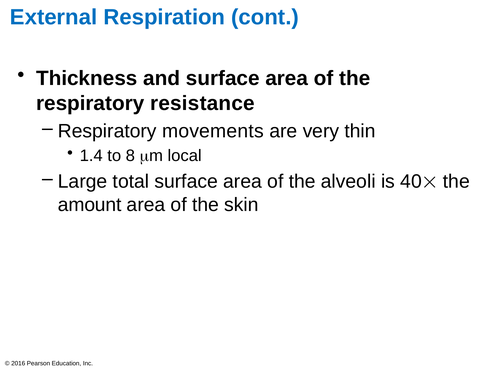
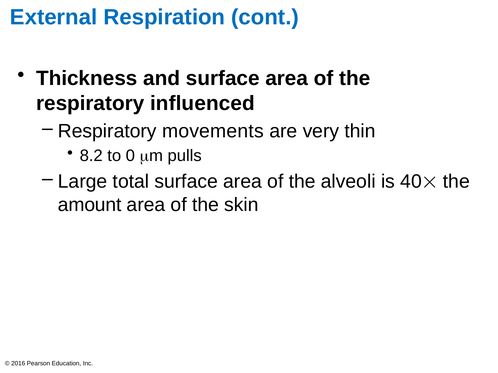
resistance: resistance -> influenced (202, 103)
1.4: 1.4 -> 8.2 (91, 156)
8: 8 -> 0 (130, 156)
local: local -> pulls (185, 156)
